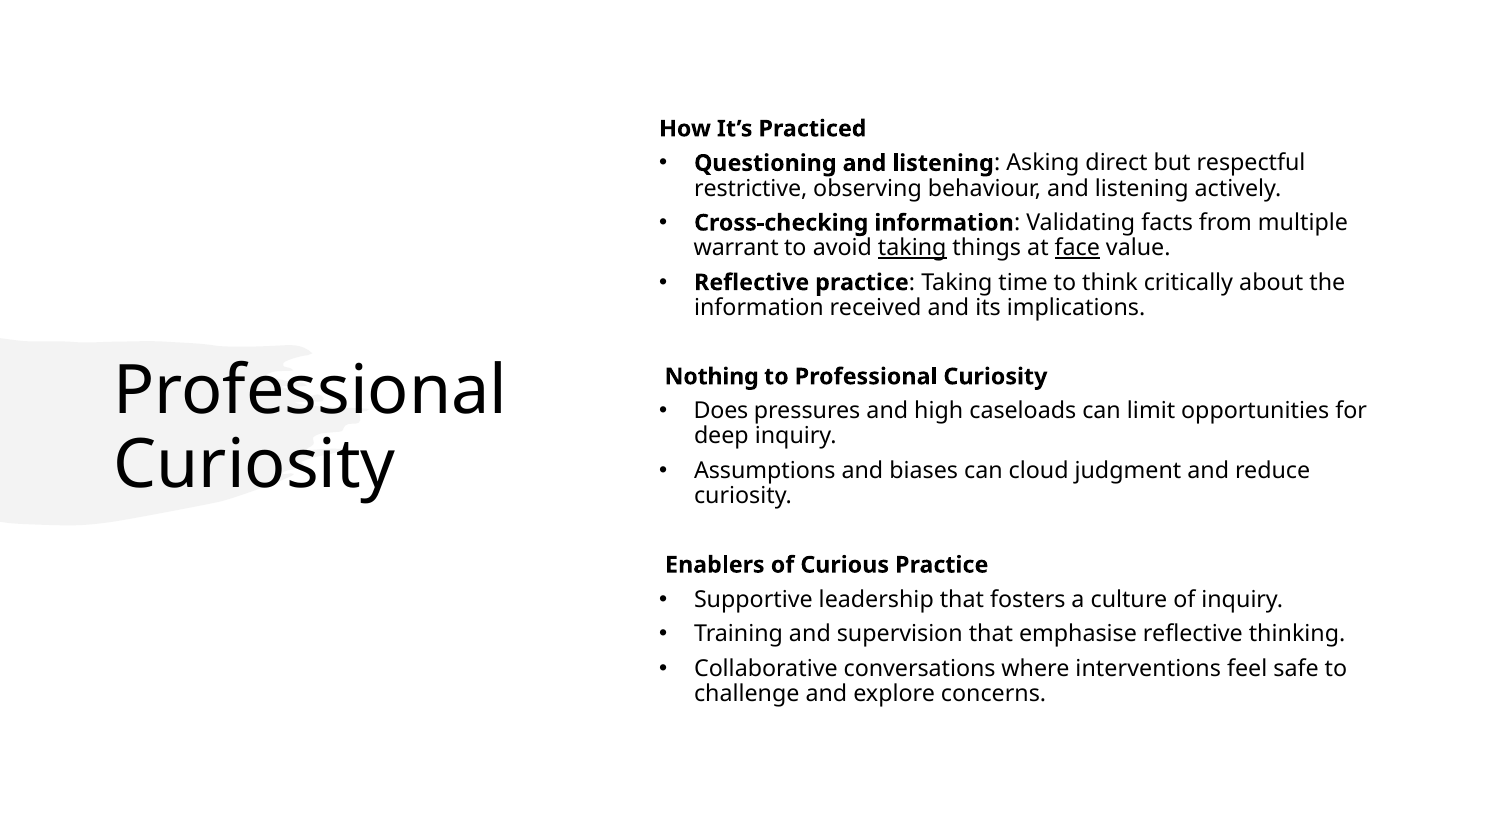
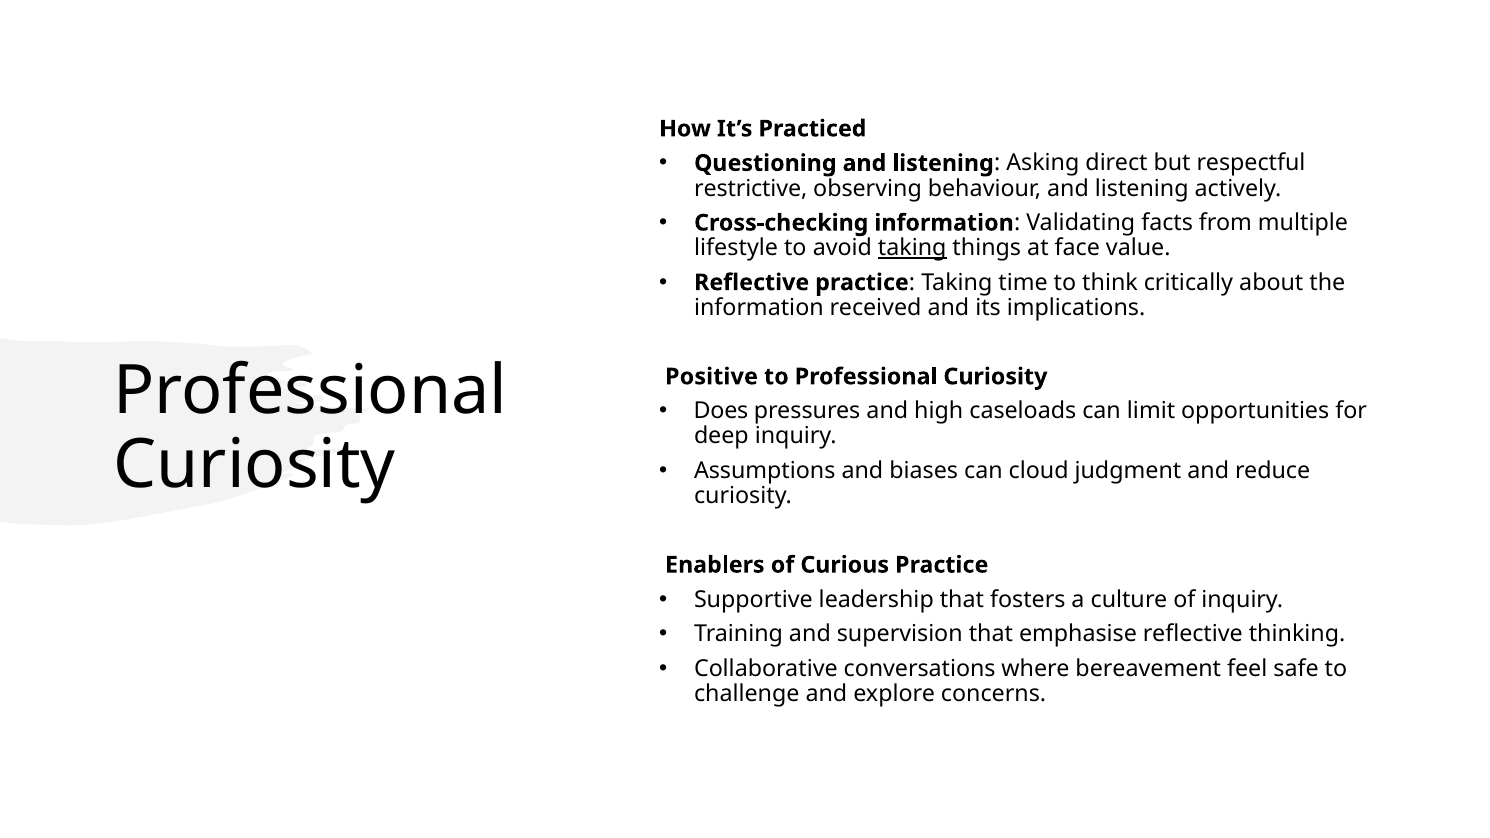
warrant: warrant -> lifestyle (736, 248)
face underline: present -> none (1077, 248)
Nothing: Nothing -> Positive (711, 377)
interventions: interventions -> bereavement (1148, 668)
